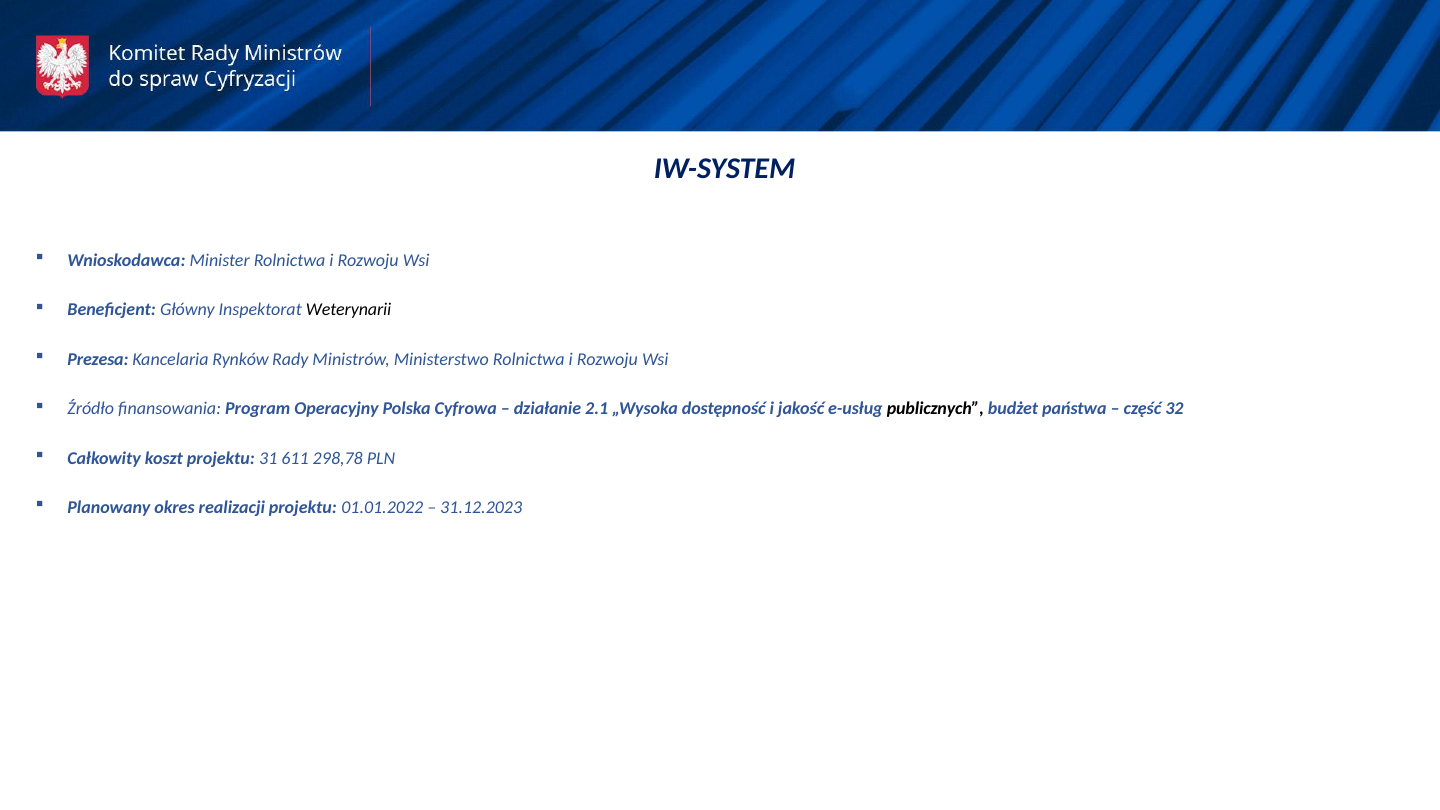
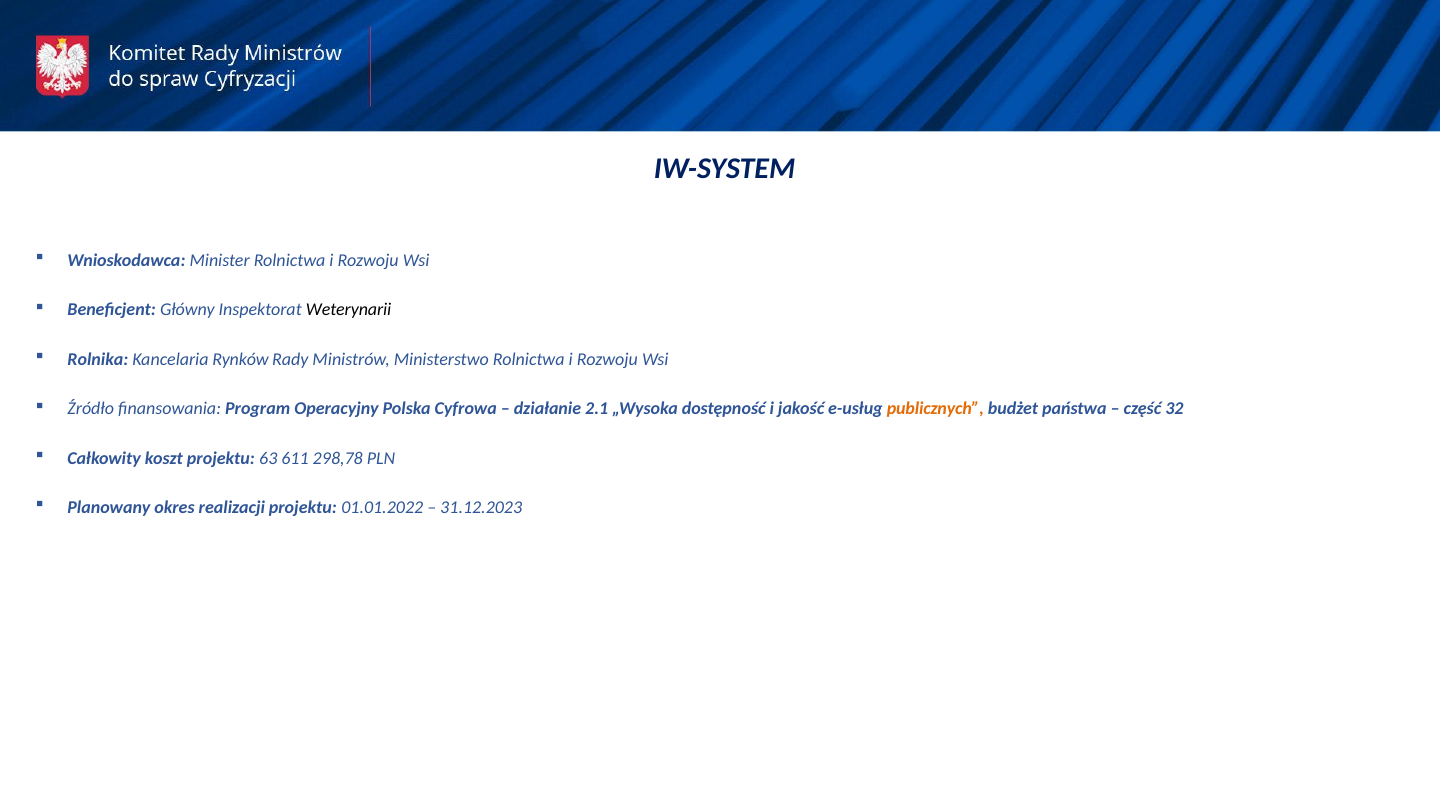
Prezesa: Prezesa -> Rolnika (98, 359)
publicznych colour: black -> orange (935, 409)
31: 31 -> 63 (268, 458)
